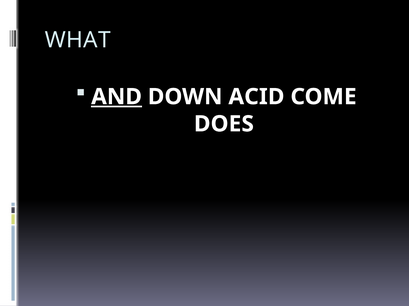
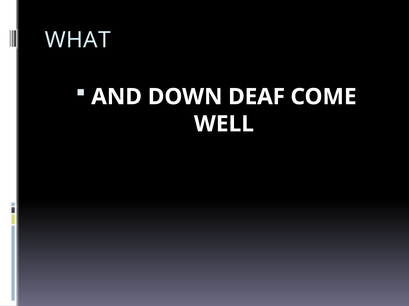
AND underline: present -> none (117, 97)
ACID: ACID -> DEAF (257, 97)
DOES: DOES -> WELL (224, 124)
